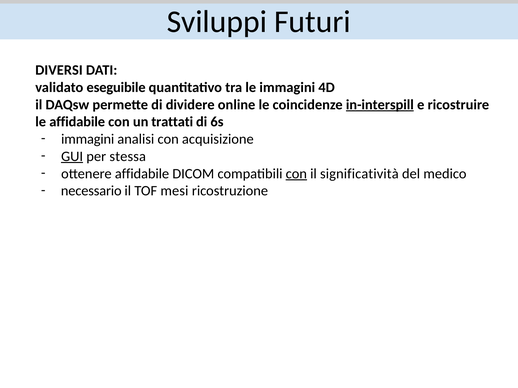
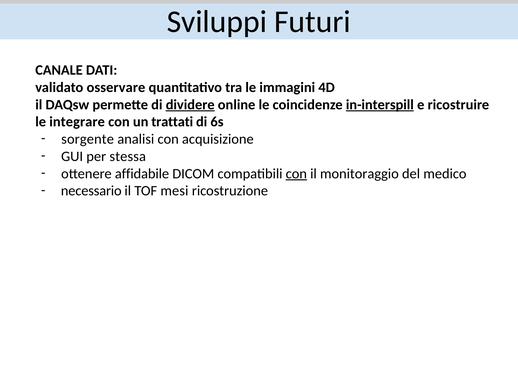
DIVERSI: DIVERSI -> CANALE (59, 70)
eseguibile: eseguibile -> osservare (116, 87)
dividere underline: none -> present (190, 105)
le affidabile: affidabile -> integrare (77, 122)
immagini: immagini -> sorgente (88, 139)
GUI underline: present -> none (72, 157)
significatività: significatività -> monitoraggio (359, 174)
